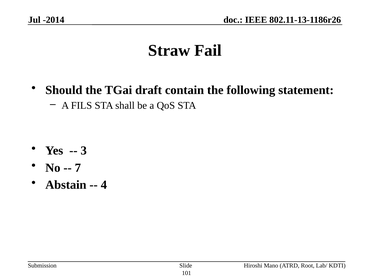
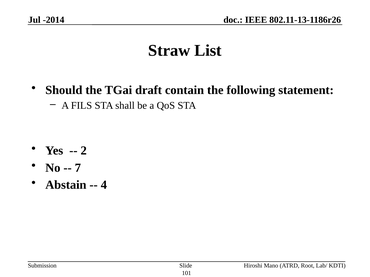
Fail: Fail -> List (208, 50)
3: 3 -> 2 (84, 151)
